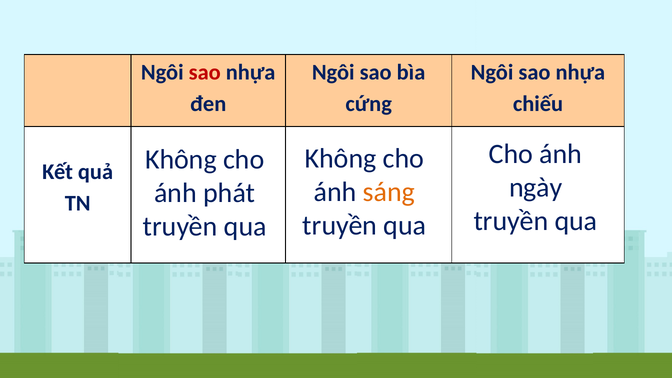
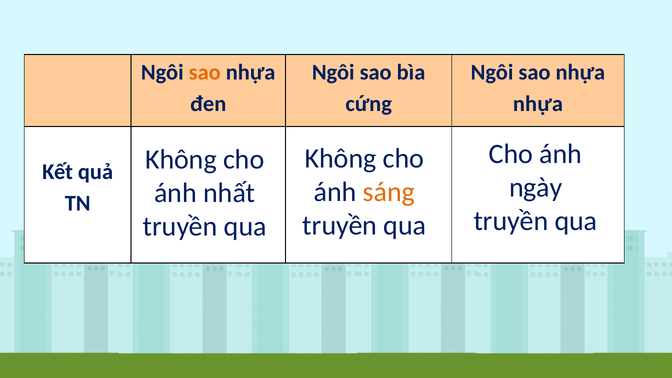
sao colour: red -> orange (205, 73)
chiếu: chiếu -> nhựa (538, 104)
phát: phát -> nhất (229, 193)
